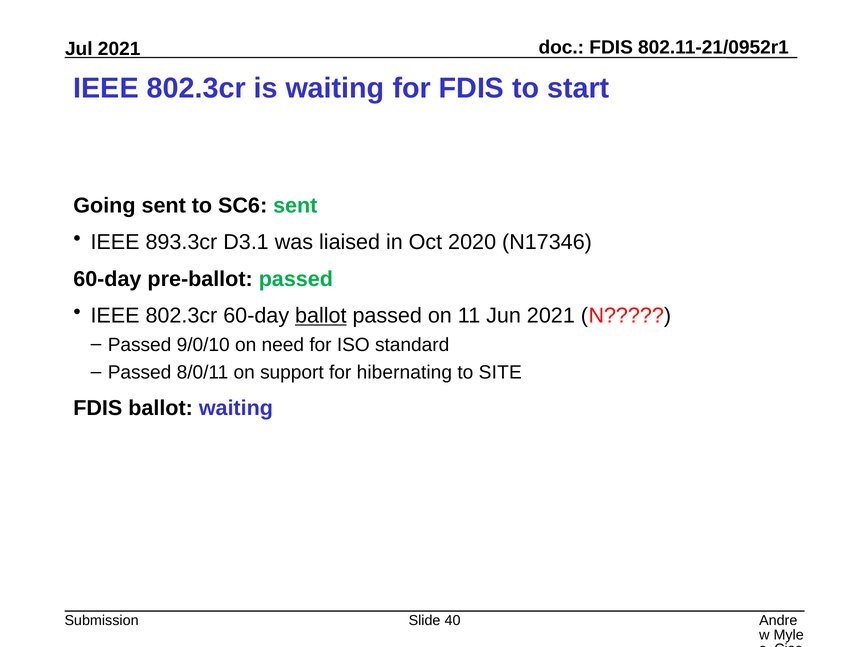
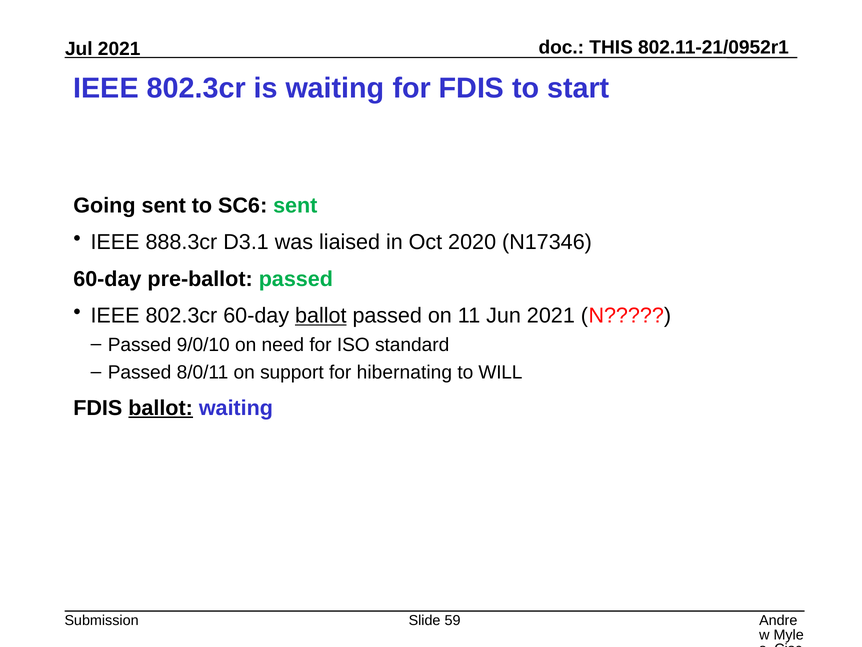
FDIS: FDIS -> THIS (611, 47)
893.3cr: 893.3cr -> 888.3cr (181, 242)
SITE: SITE -> WILL (500, 372)
ballot underline: none -> present (161, 408)
40: 40 -> 59 (453, 620)
